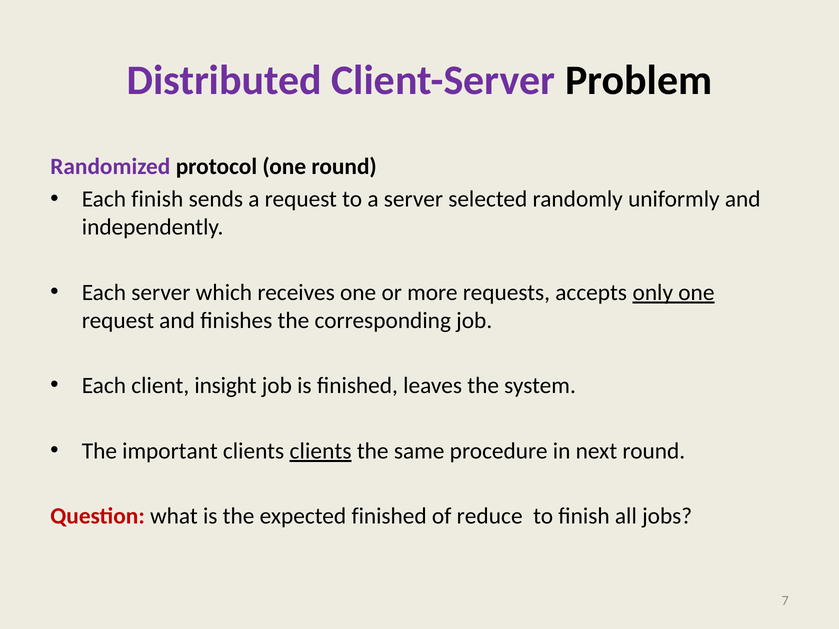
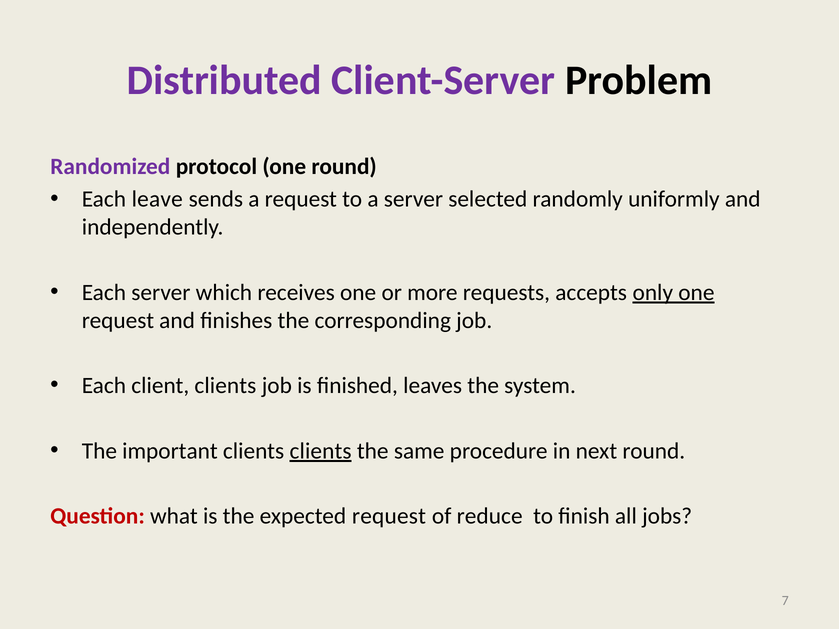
Each finish: finish -> leave (157, 199)
client insight: insight -> clients (225, 386)
expected finished: finished -> request (389, 516)
